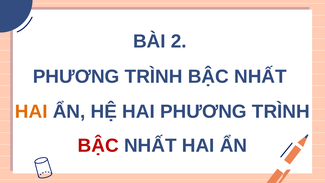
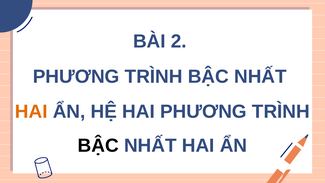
BẬC colour: red -> black (98, 146)
